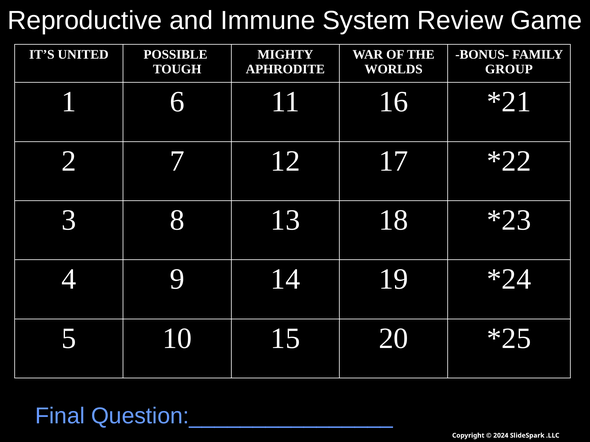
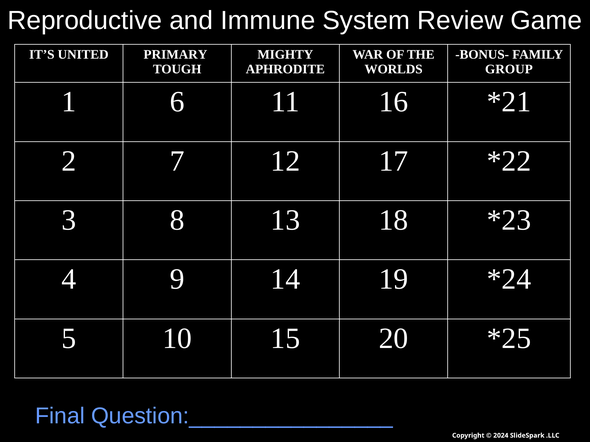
POSSIBLE: POSSIBLE -> PRIMARY (175, 55)
